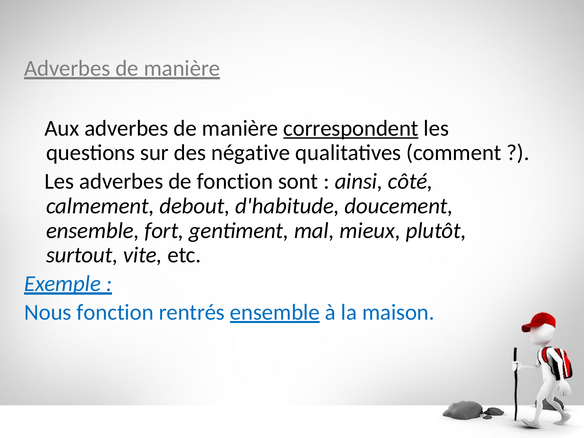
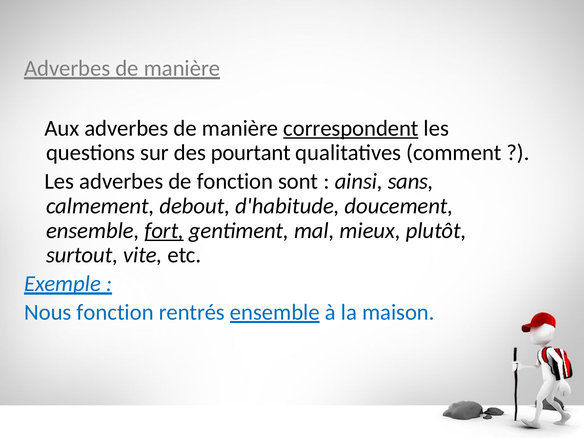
négative: négative -> pourtant (251, 153)
côté: côté -> sans (411, 181)
fort underline: none -> present (164, 231)
